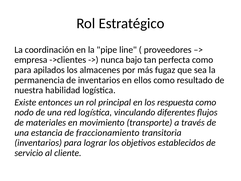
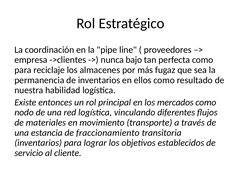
apilados: apilados -> reciclaje (49, 70)
respuesta: respuesta -> mercados (175, 102)
